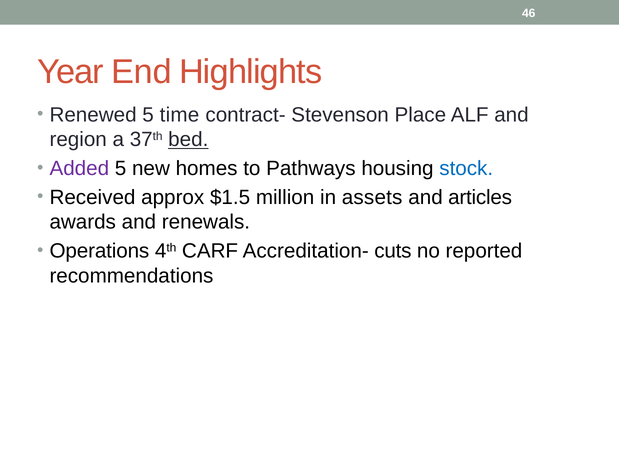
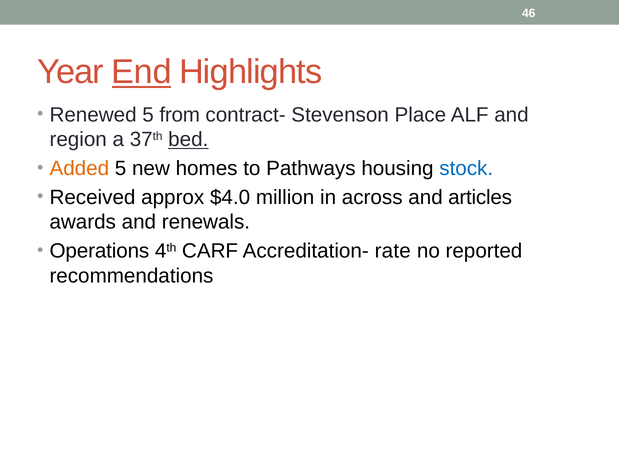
End underline: none -> present (142, 72)
time: time -> from (180, 115)
Added colour: purple -> orange (79, 169)
$1.5: $1.5 -> $4.0 (230, 197)
assets: assets -> across (372, 197)
cuts: cuts -> rate (393, 251)
